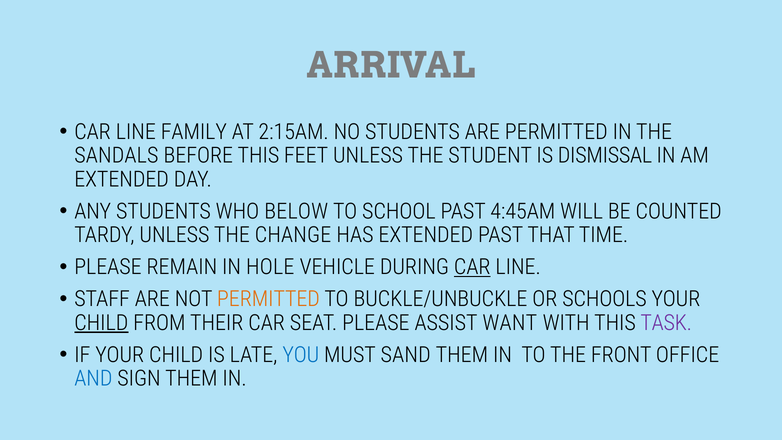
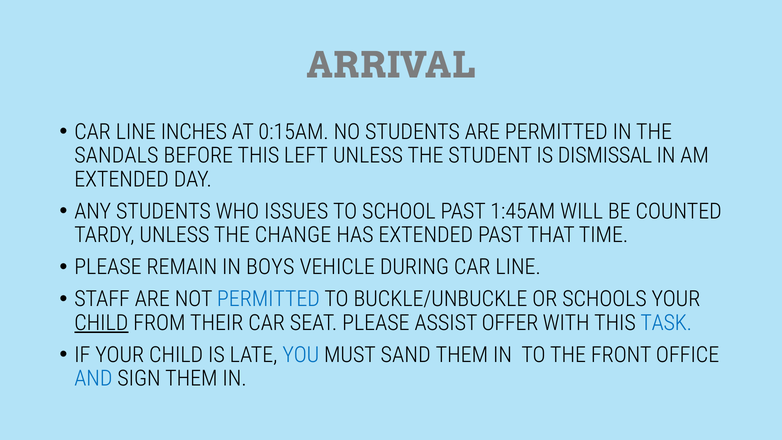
FAMILY: FAMILY -> INCHES (194, 132)
2:15AM: 2:15AM -> 0:15AM (294, 132)
FEET: FEET -> LEFT (306, 156)
BELOW: BELOW -> ISSUES (296, 211)
4:45AM: 4:45AM -> 1:45AM (523, 211)
HOLE: HOLE -> BOYS (270, 267)
CAR underline: present -> none (472, 267)
PERMITTED colour: orange -> blue (268, 299)
WANT: WANT -> OFFER (510, 323)
TASK colour: purple -> blue (666, 323)
